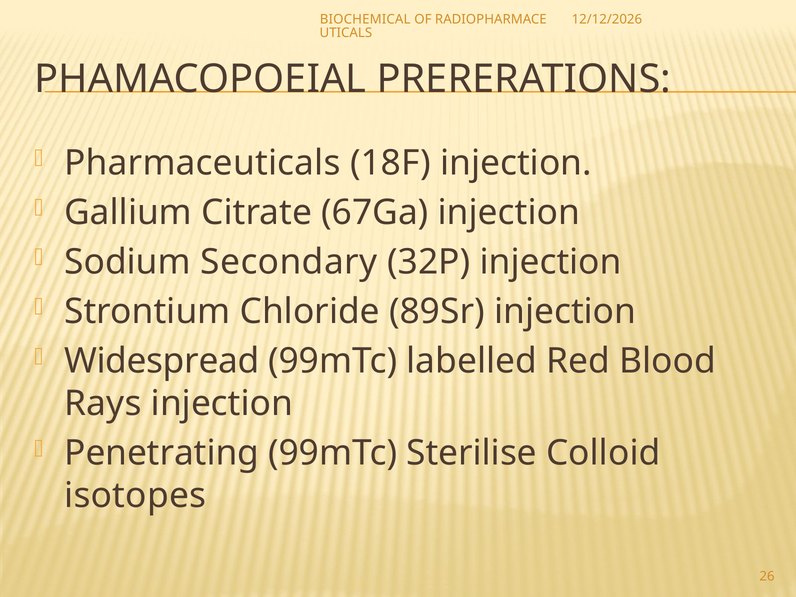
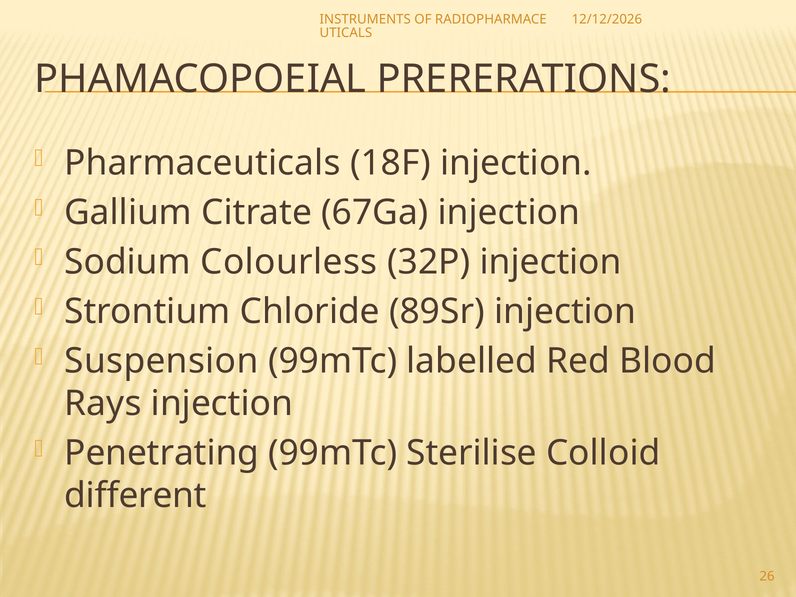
BIOCHEMICAL: BIOCHEMICAL -> INSTRUMENTS (365, 19)
Secondary: Secondary -> Colourless (289, 262)
Widespread: Widespread -> Suspension (161, 361)
isotopes: isotopes -> different (135, 496)
